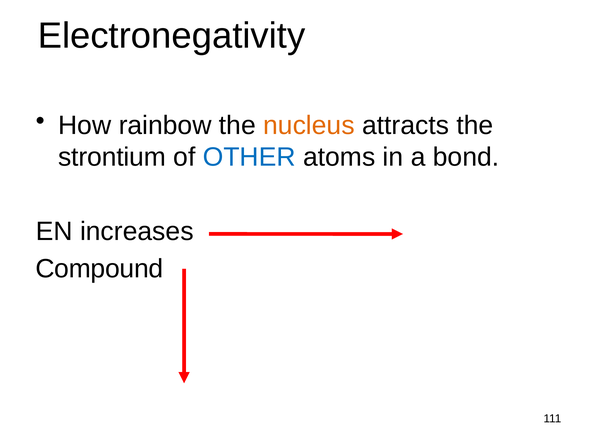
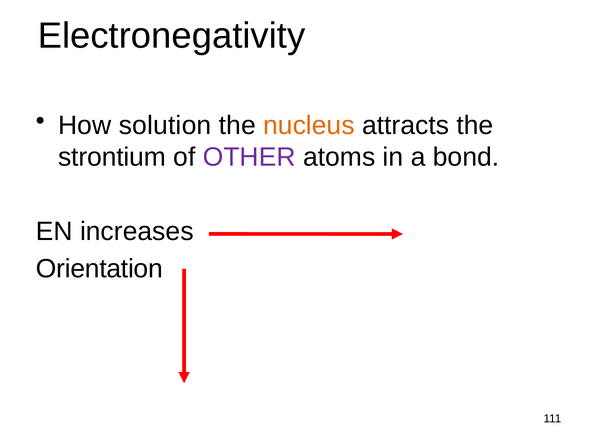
rainbow: rainbow -> solution (165, 125)
OTHER colour: blue -> purple (249, 157)
Compound: Compound -> Orientation (99, 269)
